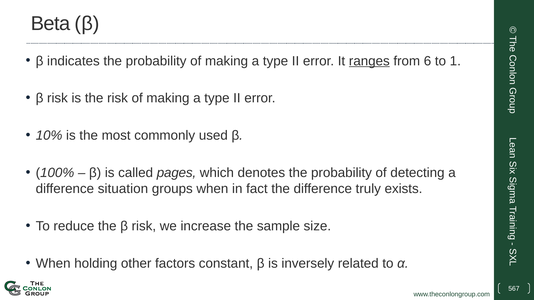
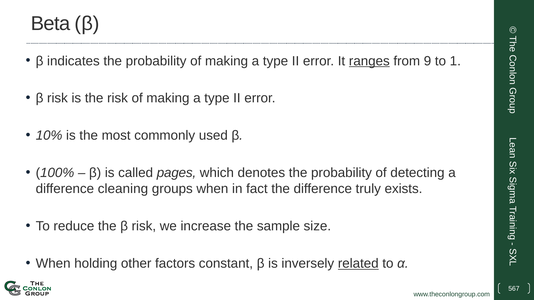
6: 6 -> 9 (427, 61)
situation: situation -> cleaning (123, 189)
related underline: none -> present (358, 264)
